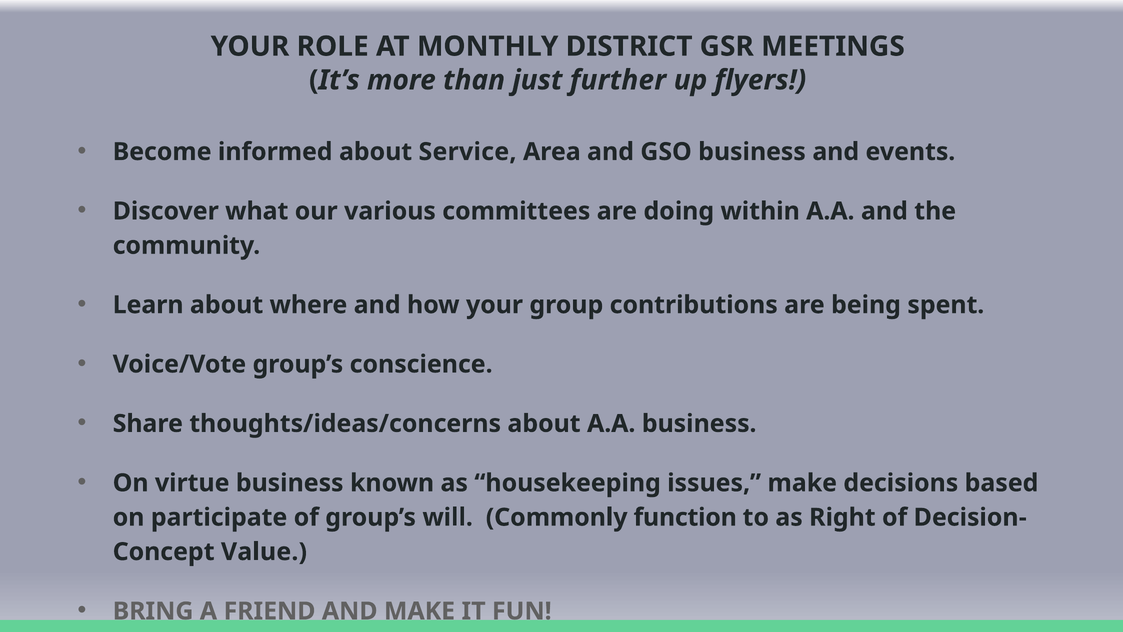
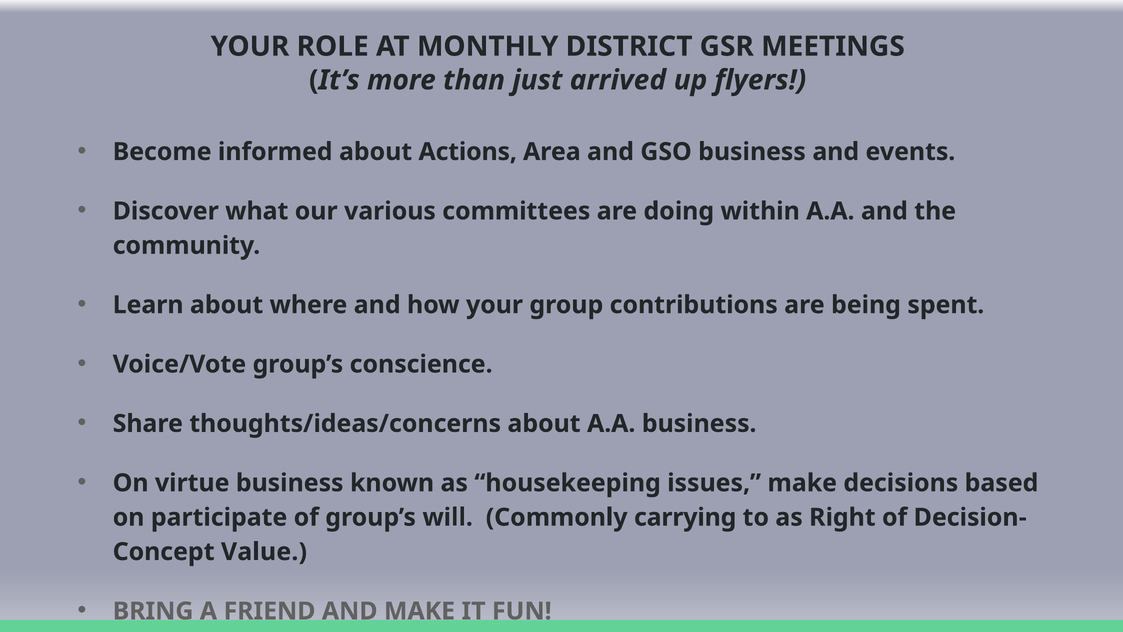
further: further -> arrived (618, 80)
Service: Service -> Actions (468, 152)
function: function -> carrying (685, 517)
